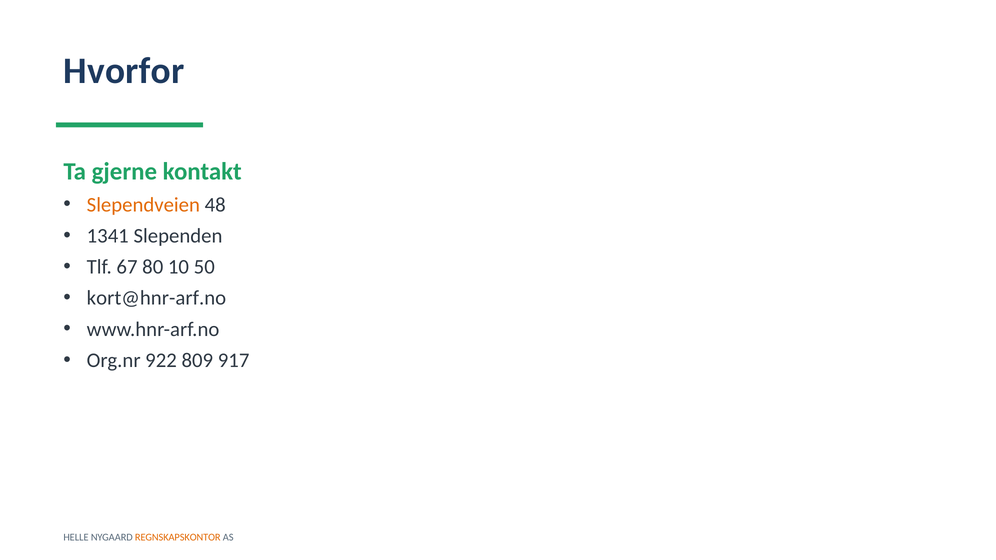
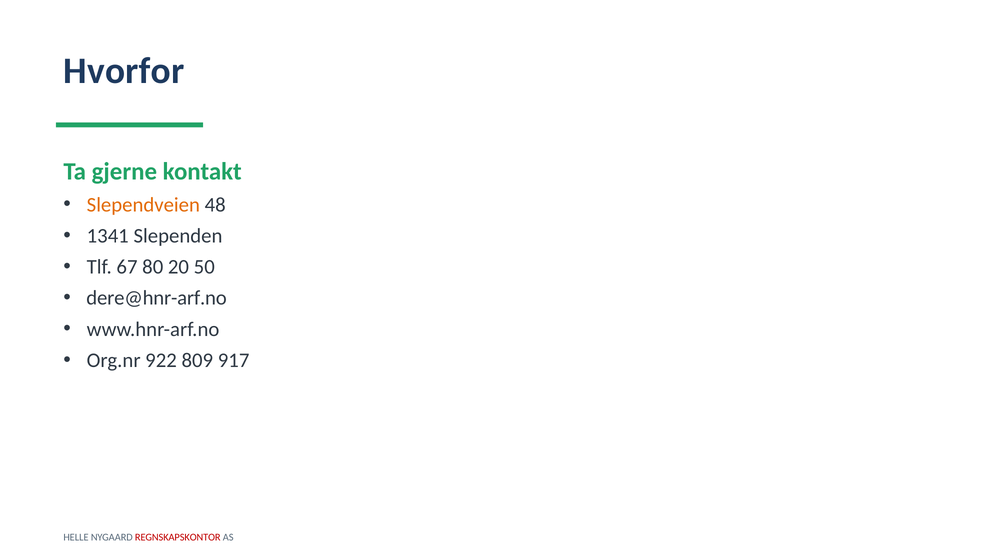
10: 10 -> 20 (178, 267)
kort@hnr-arf.no: kort@hnr-arf.no -> dere@hnr-arf.no (157, 298)
REGNSKAPSKONTOR colour: orange -> red (178, 538)
